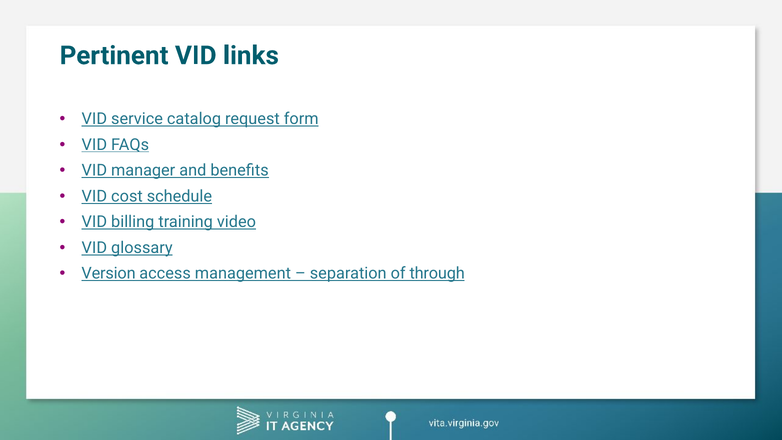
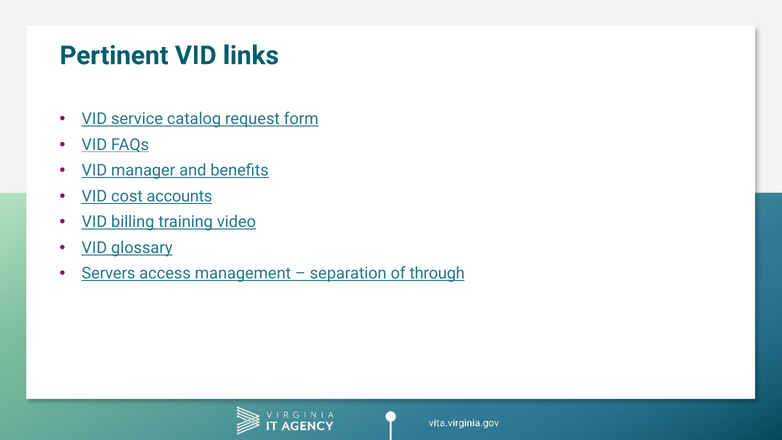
schedule: schedule -> accounts (180, 196)
Version: Version -> Servers (108, 274)
